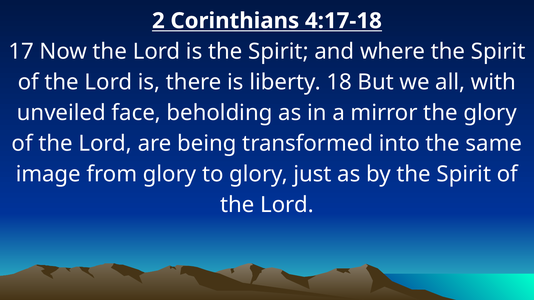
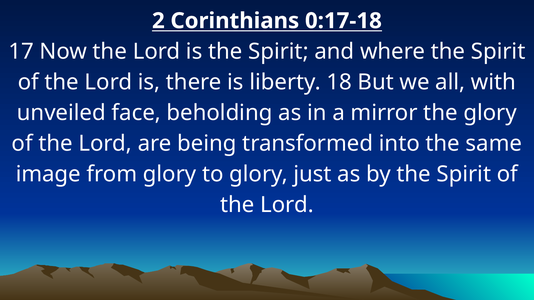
4:17-18: 4:17-18 -> 0:17-18 (343, 21)
